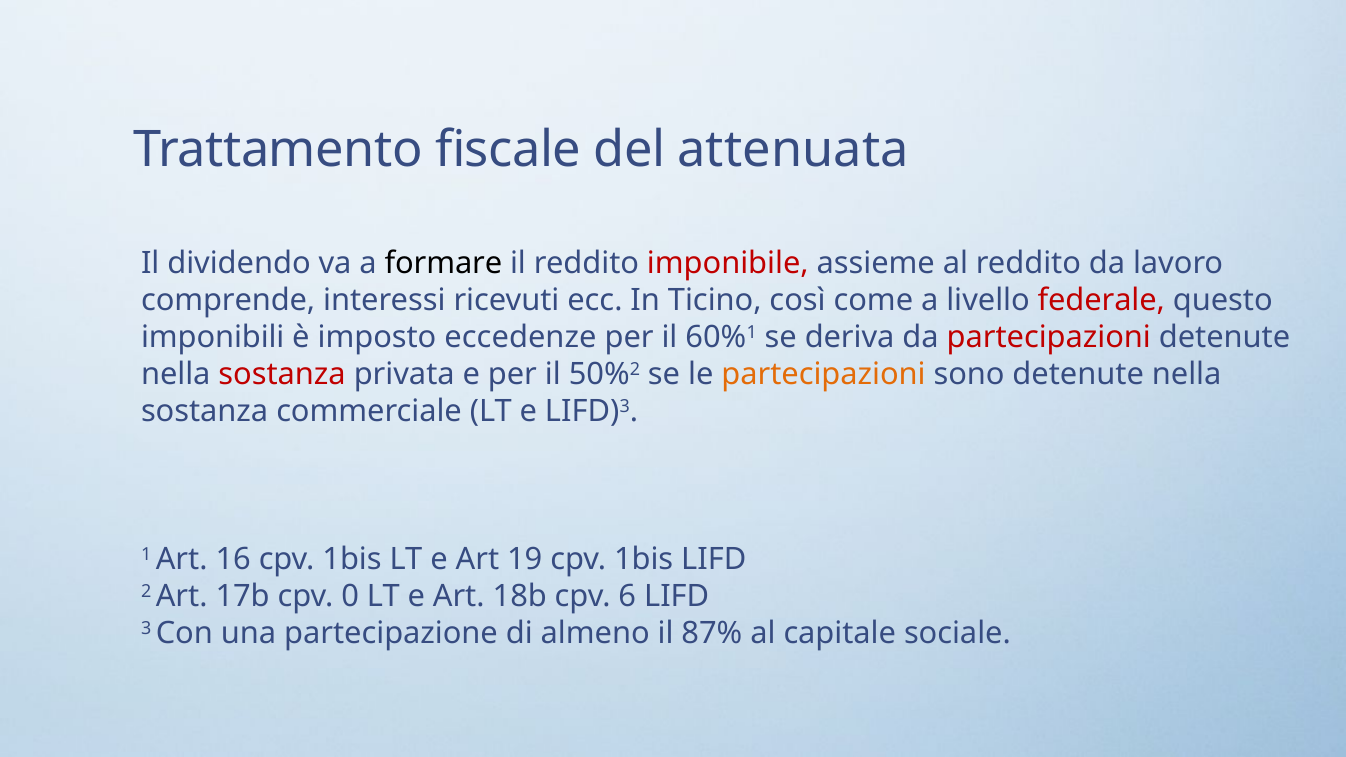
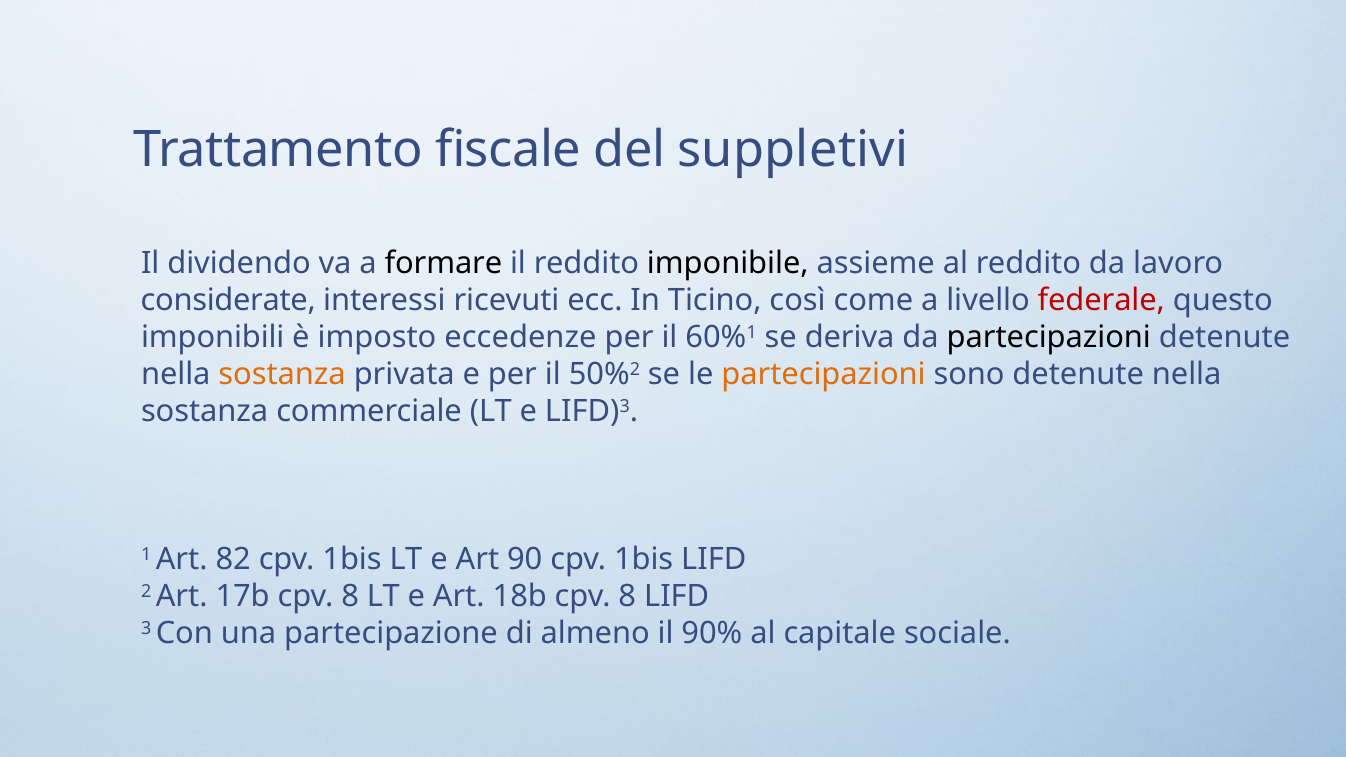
attenuata: attenuata -> suppletivi (793, 150)
imponibile colour: red -> black (728, 264)
comprende: comprende -> considerate (228, 301)
partecipazioni colour: red -> black (1049, 338)
sostanza colour: red -> orange (282, 375)
16: 16 -> 82 (233, 560)
19: 19 -> 90 (525, 560)
17b cpv 0: 0 -> 8 (350, 597)
18b cpv 6: 6 -> 8 (627, 597)
87%: 87% -> 90% (712, 634)
